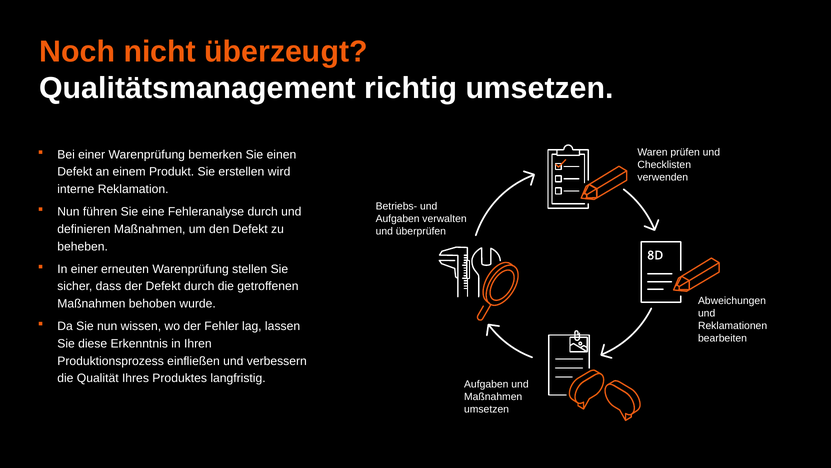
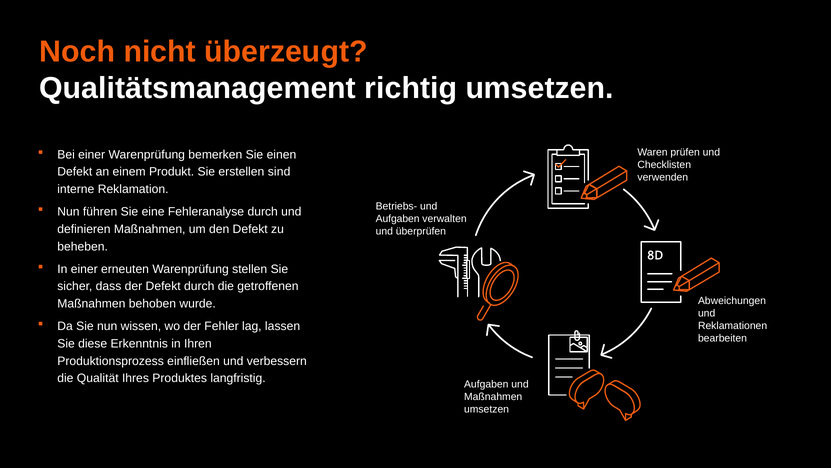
wird: wird -> sind (279, 172)
